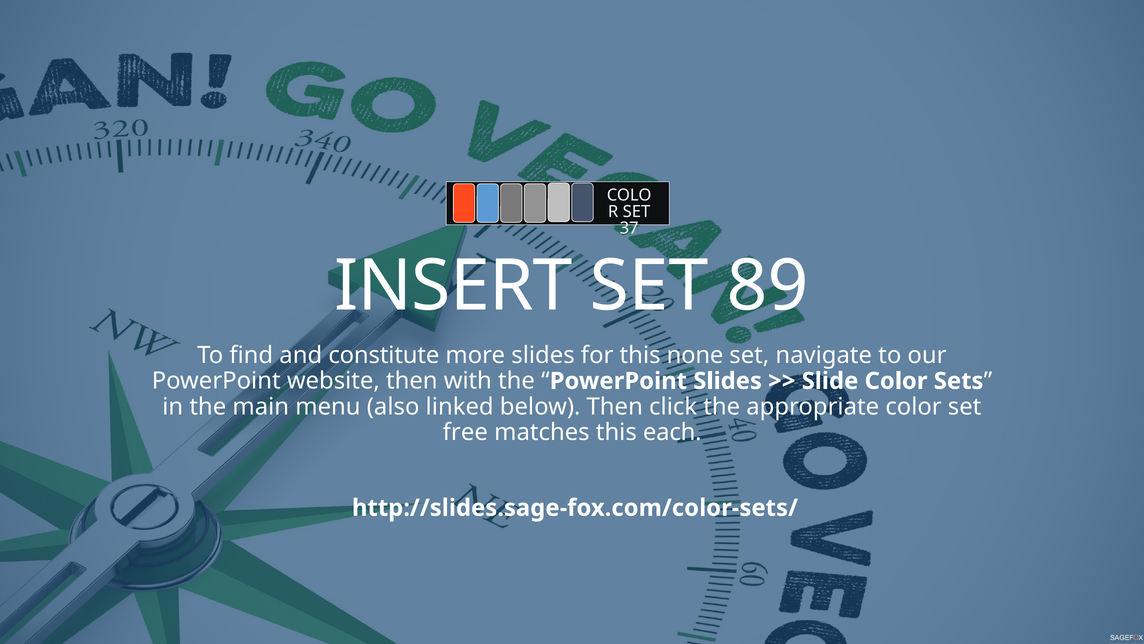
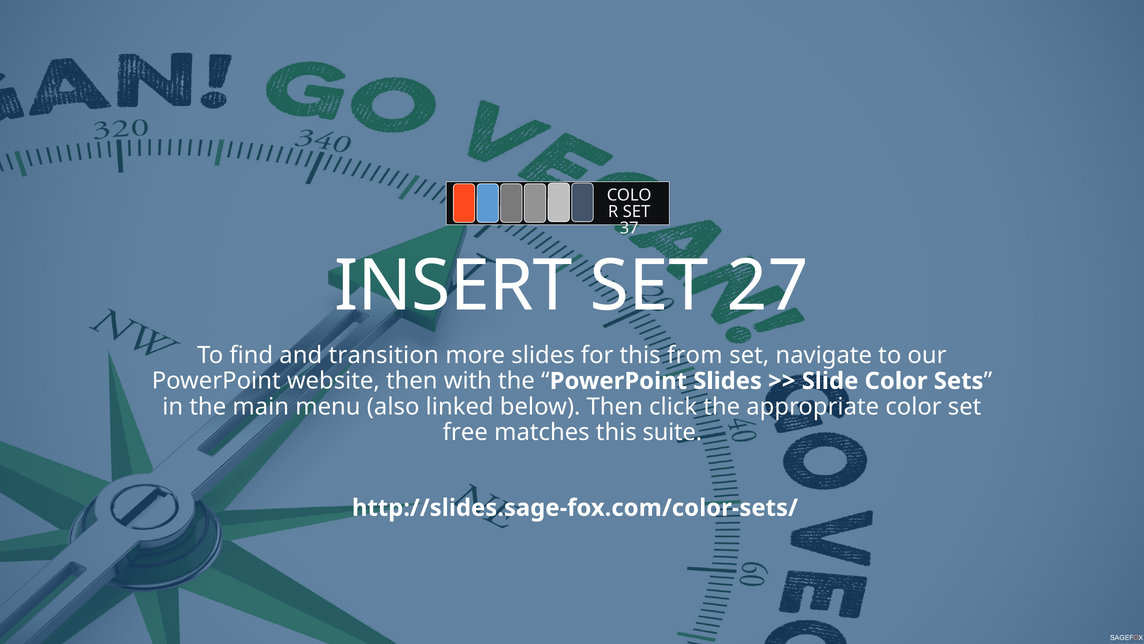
89: 89 -> 27 (768, 286)
constitute: constitute -> transition (384, 355)
none: none -> from (695, 355)
each: each -> suite (672, 432)
